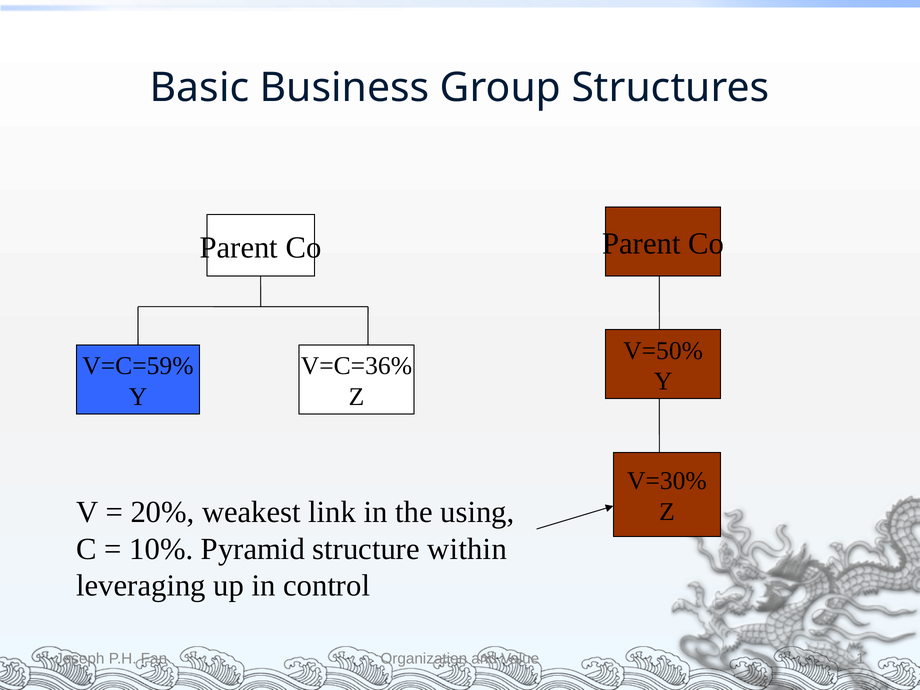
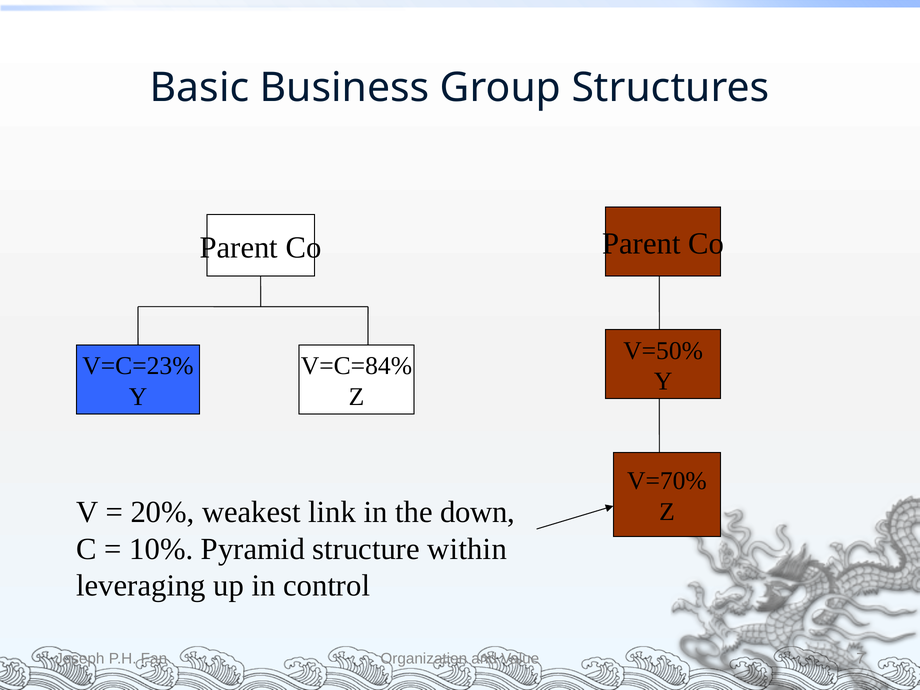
V=C=59%: V=C=59% -> V=C=23% (138, 366)
V=C=36%: V=C=36% -> V=C=84% (356, 366)
V=30%: V=30% -> V=70% (667, 481)
using: using -> down (477, 512)
1: 1 -> 7 (861, 659)
